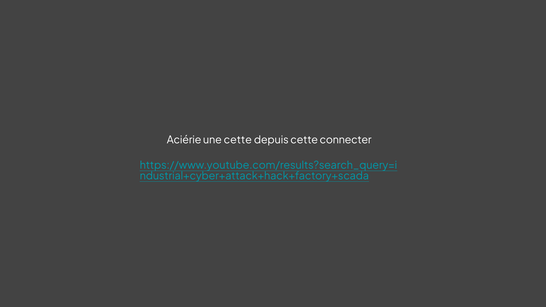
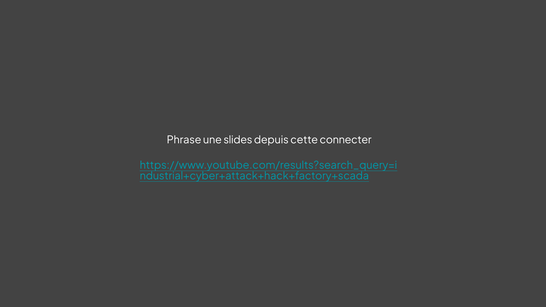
Aciérie: Aciérie -> Phrase (184, 140)
une cette: cette -> slides (238, 140)
